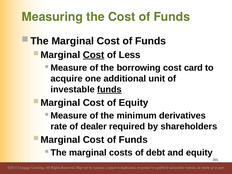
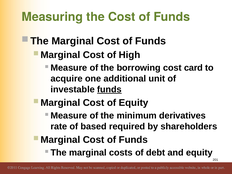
Cost underline: present -> none (94, 55)
Less: Less -> High (130, 55)
dealer: dealer -> based (94, 126)
